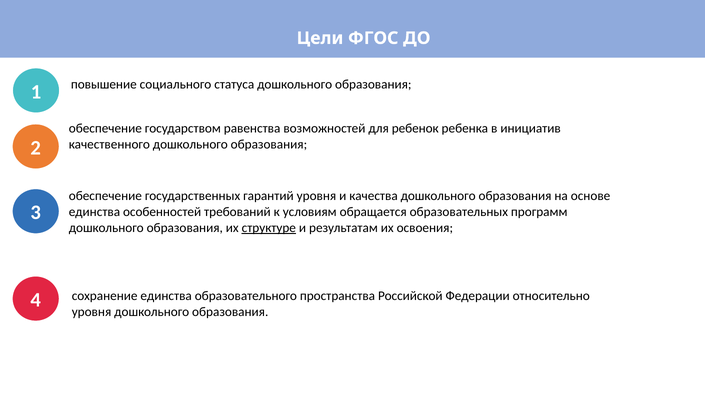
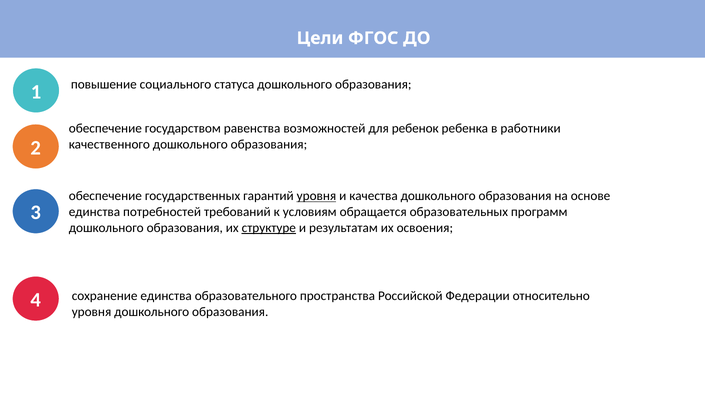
инициатив: инициатив -> работники (531, 129)
уровня underline: none -> present (316, 196)
особенностей: особенностей -> потребностей (162, 212)
